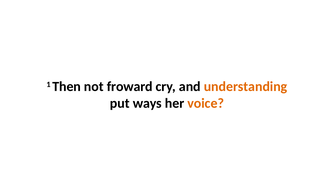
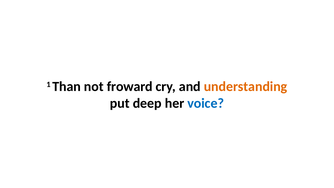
Then: Then -> Than (67, 87)
ways: ways -> deep (147, 103)
voice colour: orange -> blue (206, 103)
